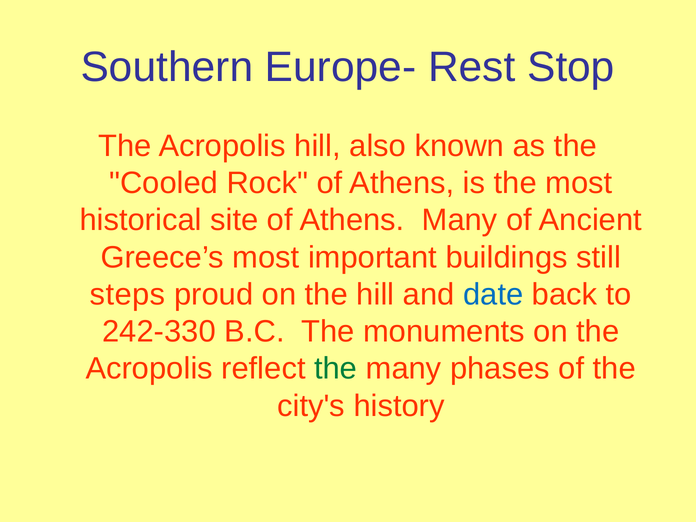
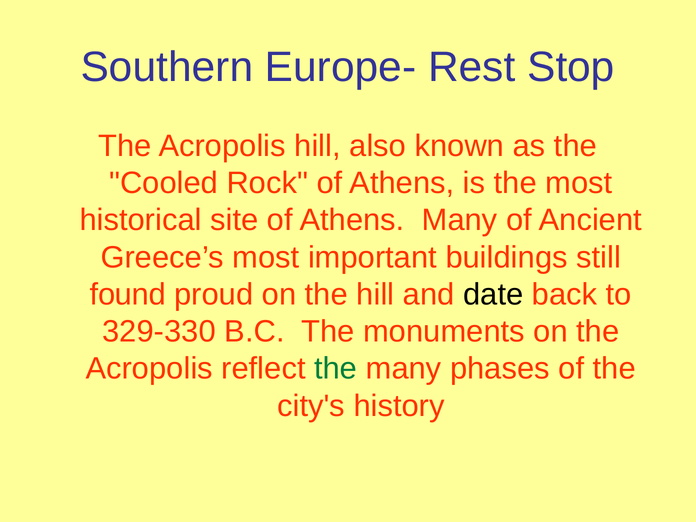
steps: steps -> found (128, 295)
date colour: blue -> black (493, 295)
242-330: 242-330 -> 329-330 (159, 332)
